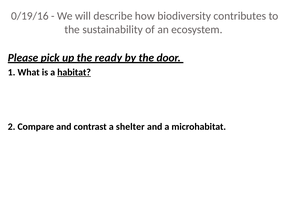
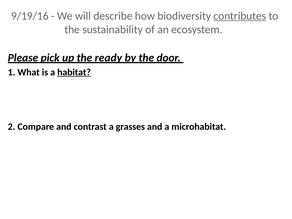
0/19/16: 0/19/16 -> 9/19/16 (30, 16)
contributes underline: none -> present (240, 16)
shelter: shelter -> grasses (130, 127)
